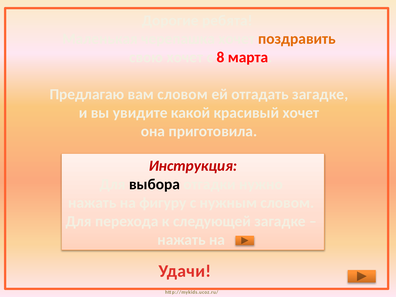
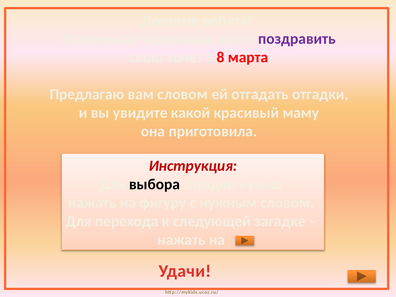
поздравить colour: orange -> purple (297, 39)
отгадать загадке: загадке -> отгадки (320, 94)
красивый хочет: хочет -> маму (301, 113)
